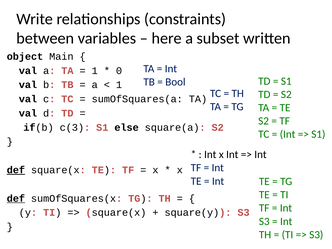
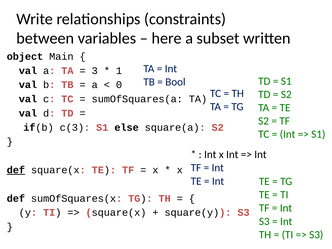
1: 1 -> 3 (95, 71)
0: 0 -> 1 (119, 71)
1: 1 -> 0 (119, 85)
def underline: present -> none (16, 198)
